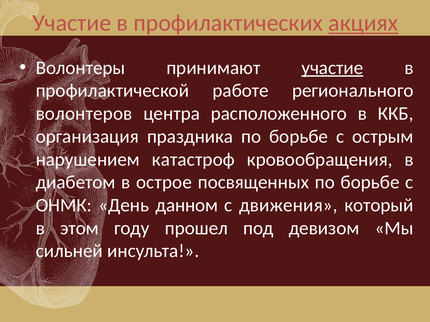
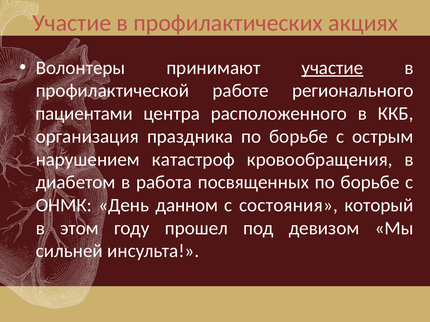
акциях underline: present -> none (363, 23)
волонтеров: волонтеров -> пациентами (84, 114)
острое: острое -> работа (164, 183)
движения: движения -> состояния (288, 206)
